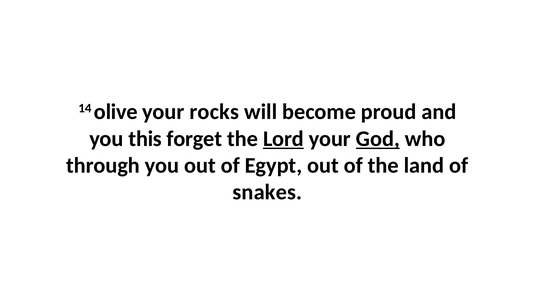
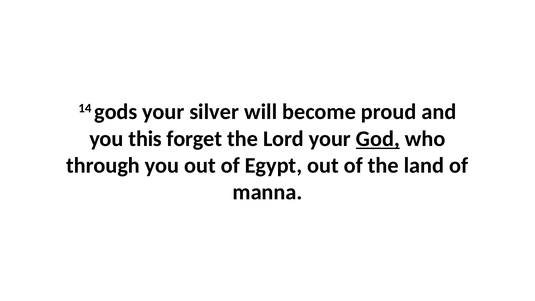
olive: olive -> gods (116, 112)
rocks: rocks -> silver (214, 112)
Lord underline: present -> none (283, 139)
snakes: snakes -> manna (267, 192)
